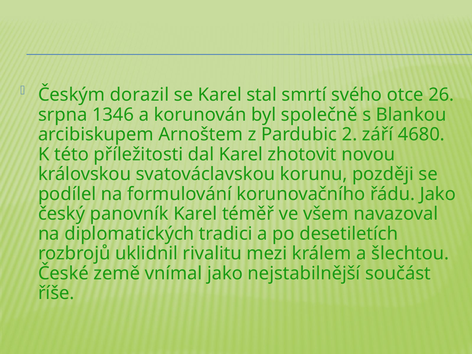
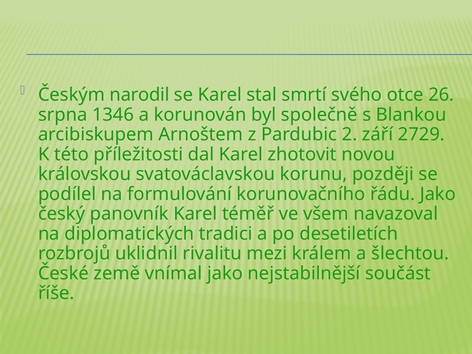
dorazil: dorazil -> narodil (140, 95)
4680: 4680 -> 2729 (421, 135)
